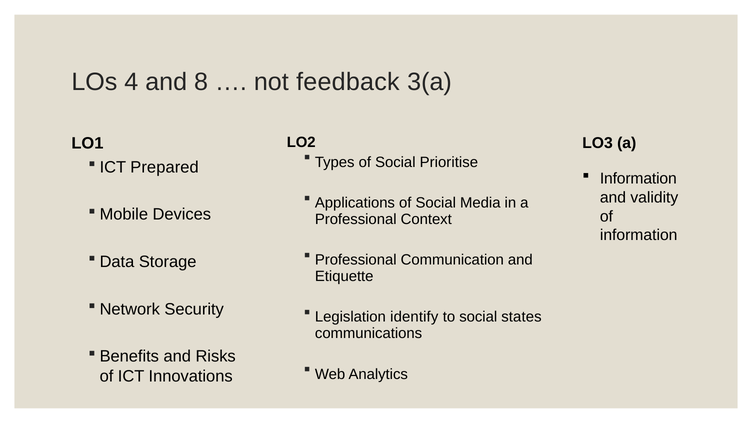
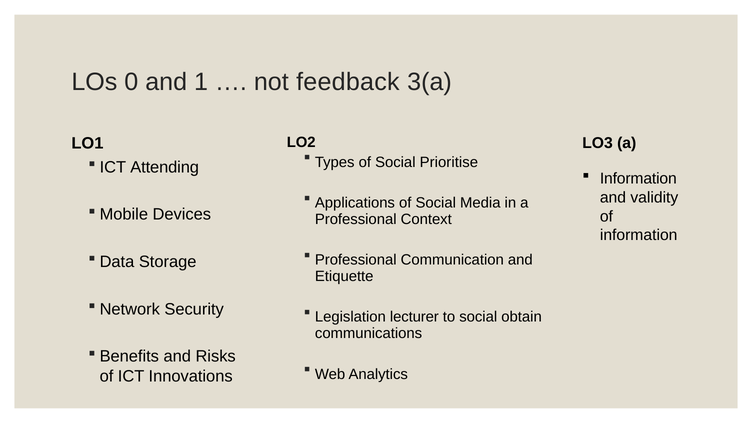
4: 4 -> 0 (131, 82)
8: 8 -> 1 (201, 82)
Prepared: Prepared -> Attending (165, 167)
identify: identify -> lecturer (414, 317)
states: states -> obtain (522, 317)
